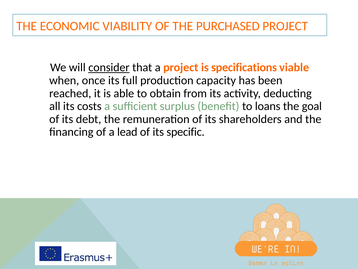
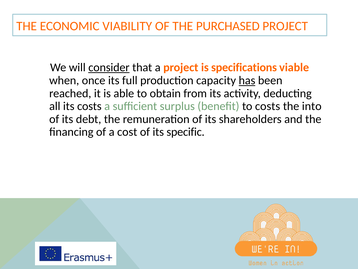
has underline: none -> present (247, 80)
to loans: loans -> costs (268, 106)
goal: goal -> into (312, 106)
lead: lead -> cost (127, 132)
